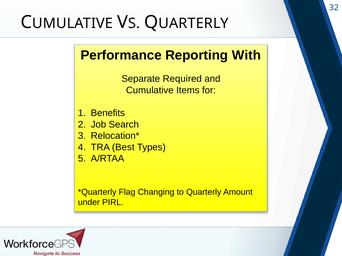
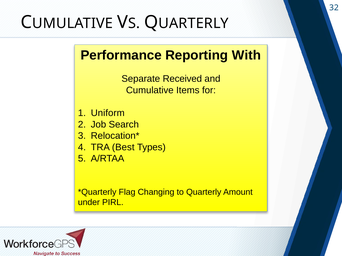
Required: Required -> Received (182, 79)
Benefits: Benefits -> Uniform (108, 113)
